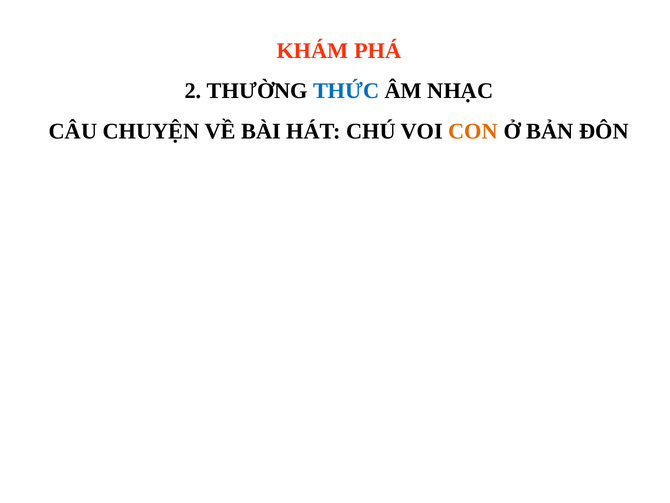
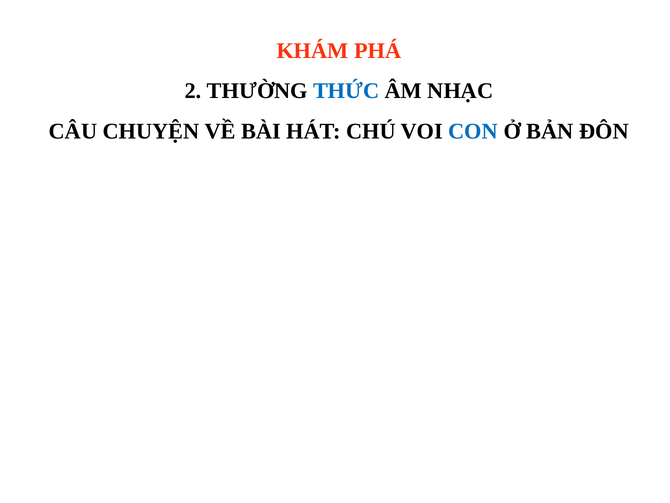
CON colour: orange -> blue (473, 131)
